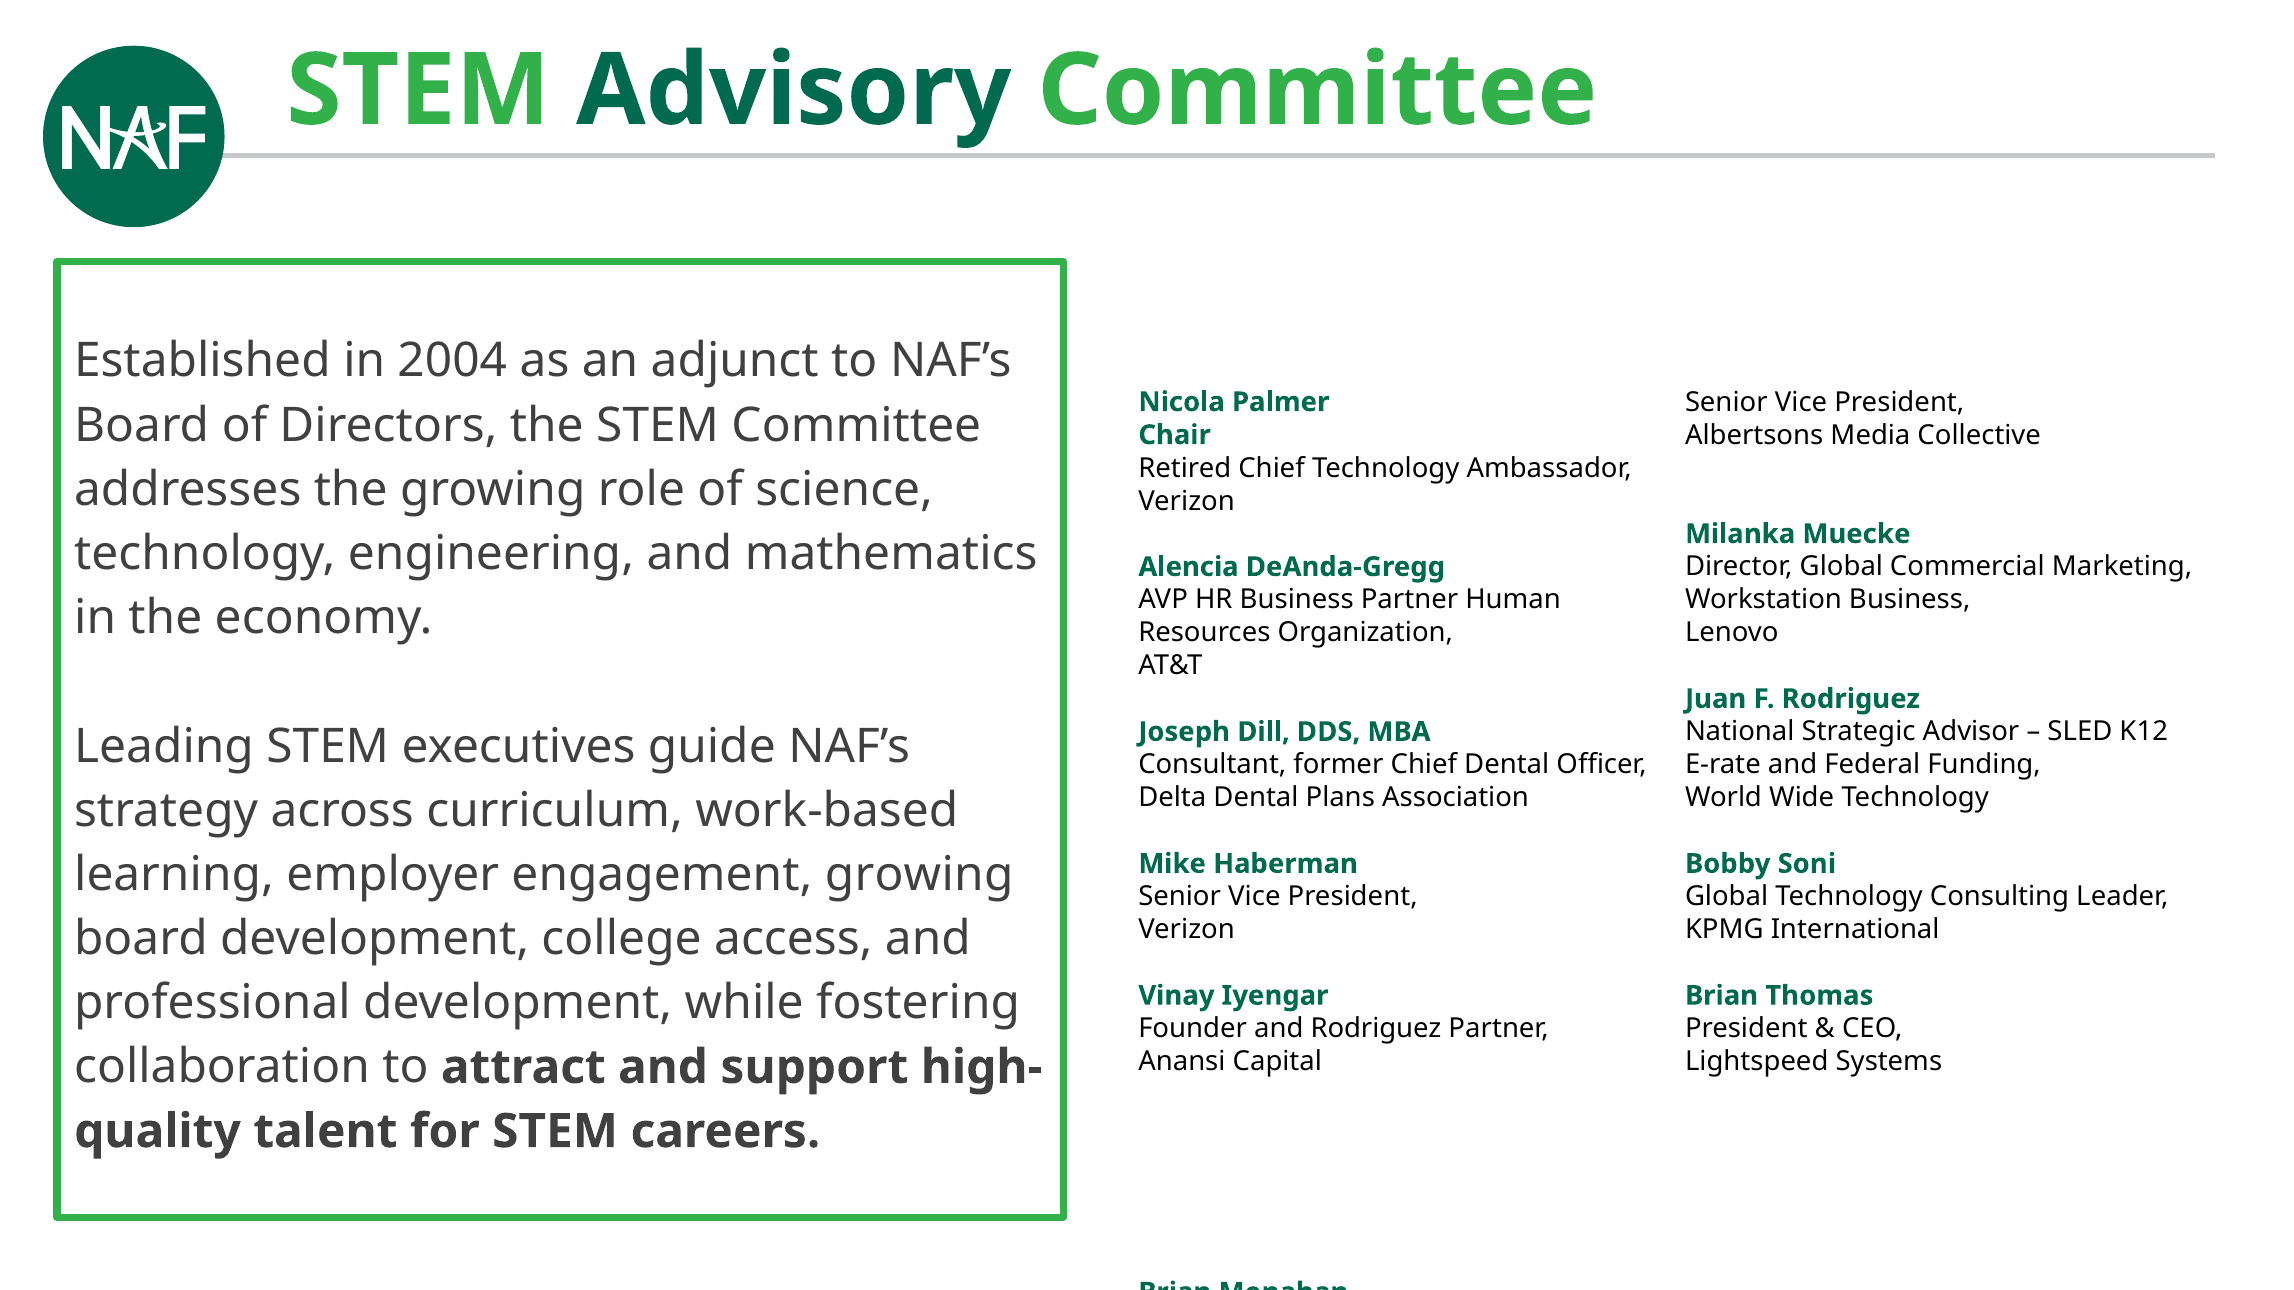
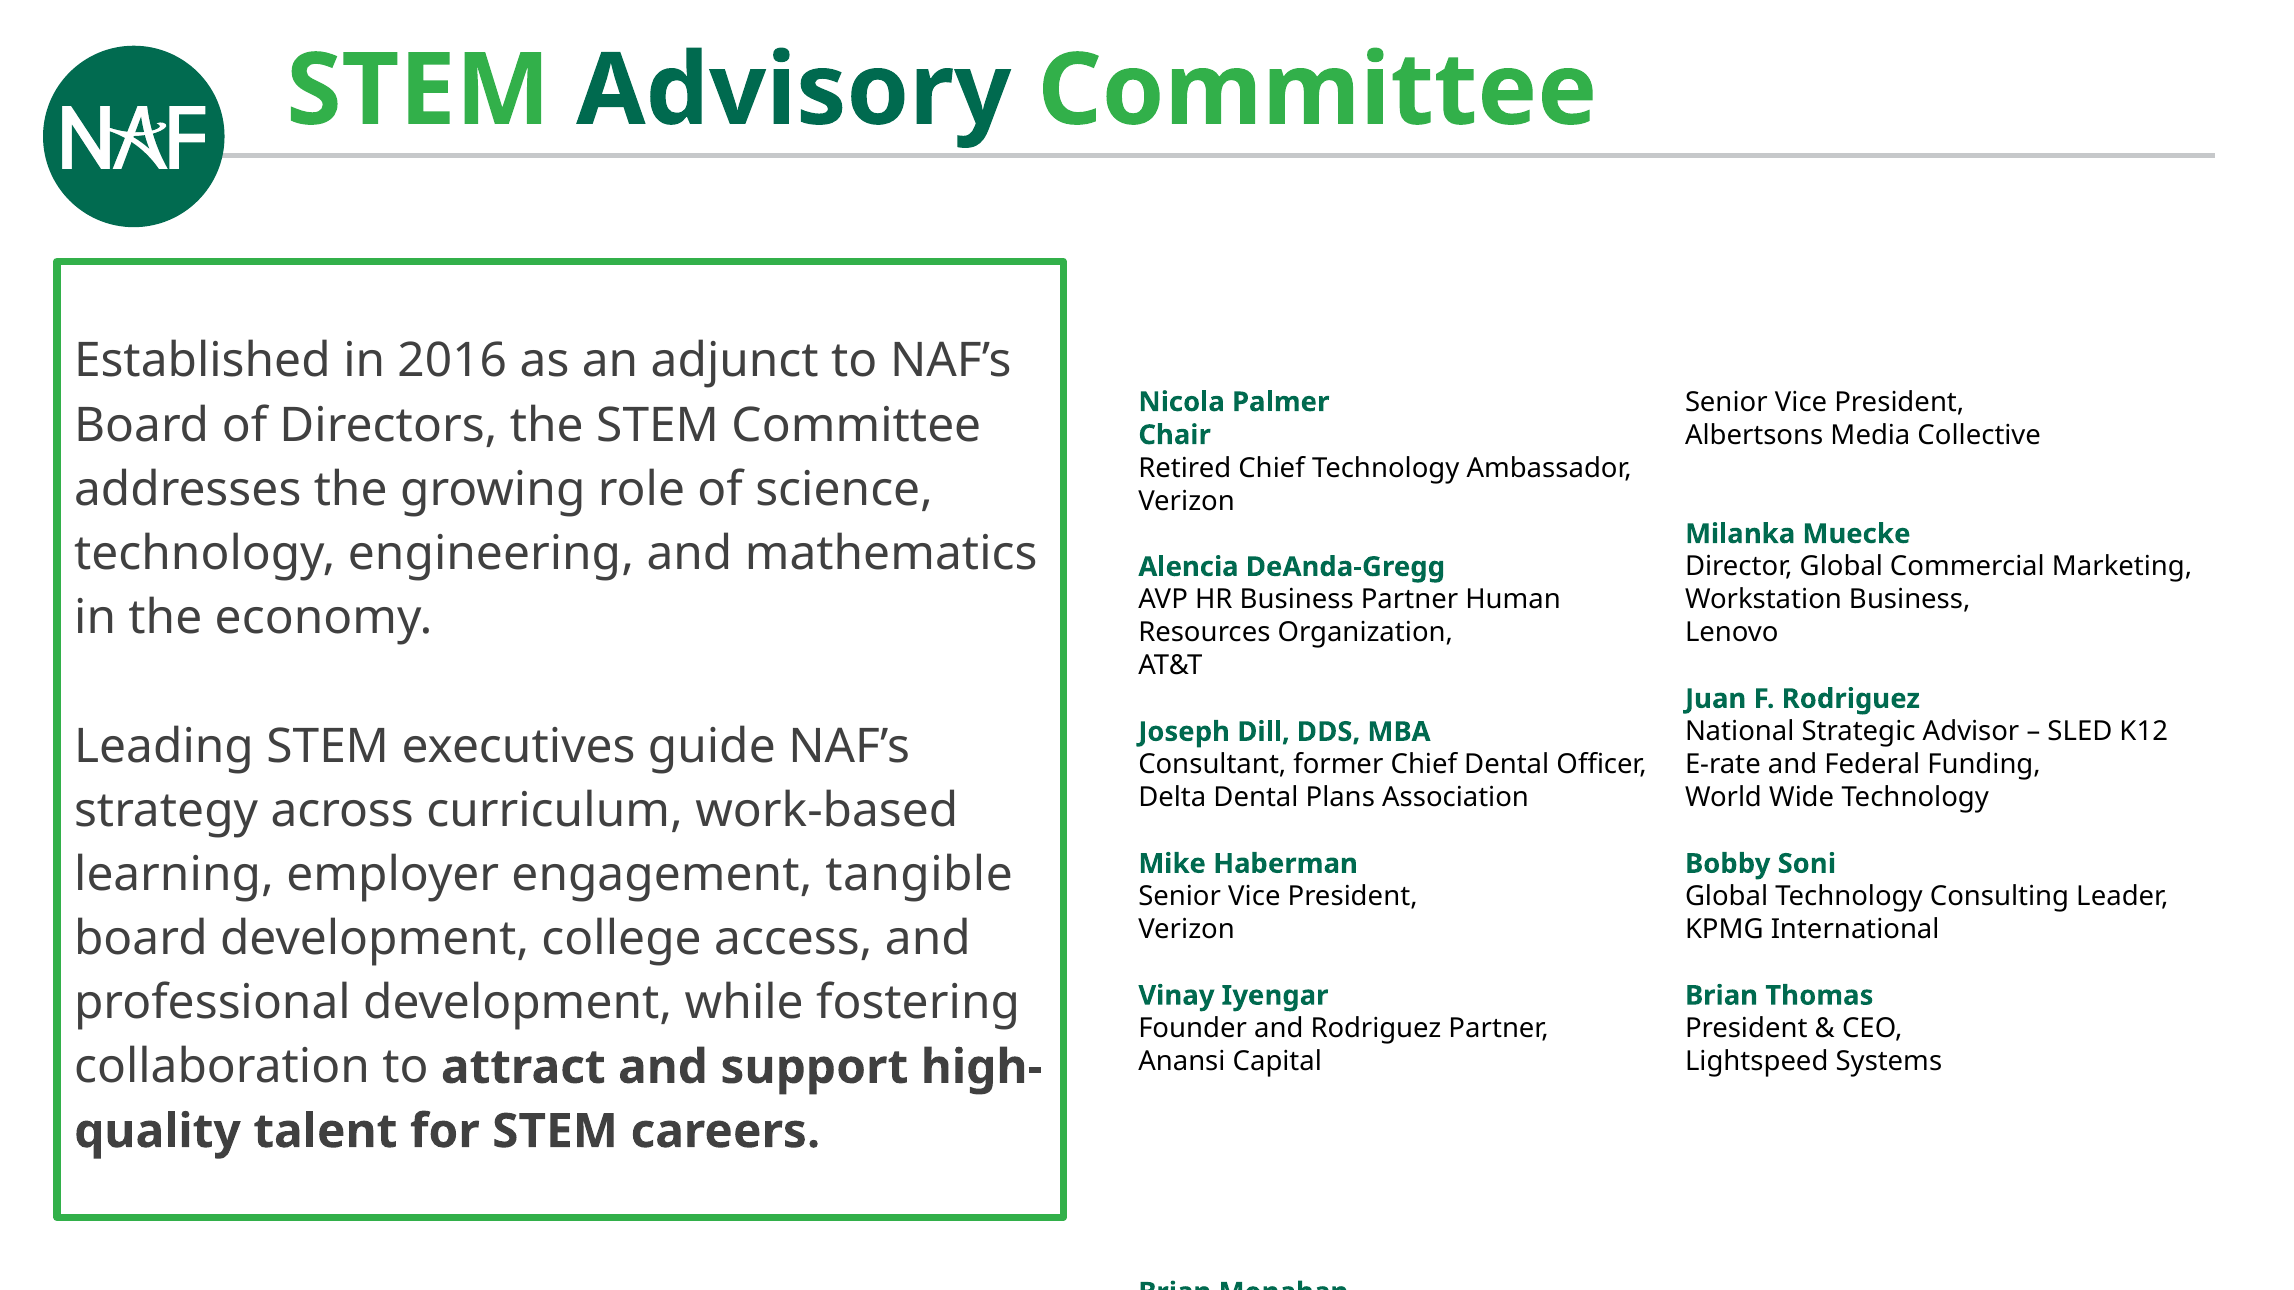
2004: 2004 -> 2016 (452, 361)
engagement growing: growing -> tangible (919, 875)
